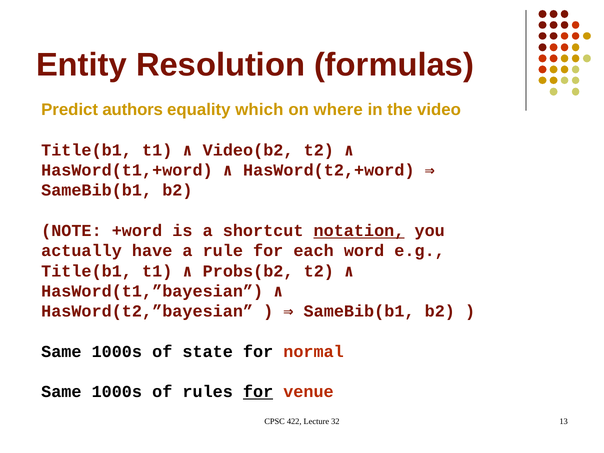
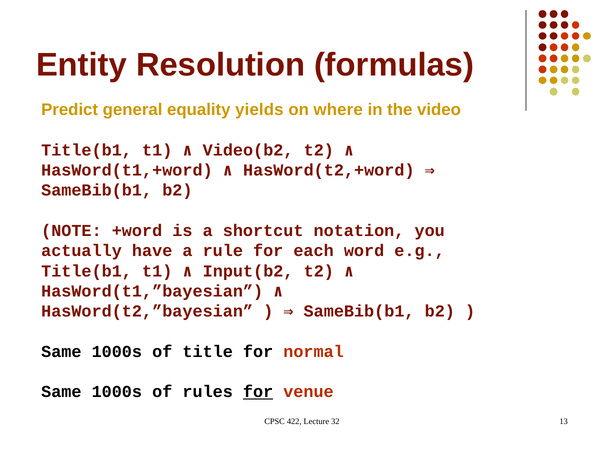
authors: authors -> general (133, 110)
which: which -> yields (259, 110)
notation underline: present -> none (359, 231)
Probs(b2: Probs(b2 -> Input(b2 (248, 271)
state: state -> title (208, 352)
